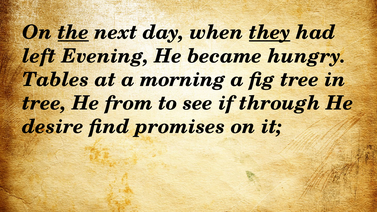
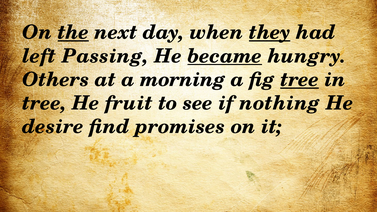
Evening: Evening -> Passing (105, 56)
became underline: none -> present (225, 56)
Tables: Tables -> Others (56, 80)
tree underline: none -> present (300, 80)
from: from -> fruit (129, 103)
through: through -> nothing (280, 103)
